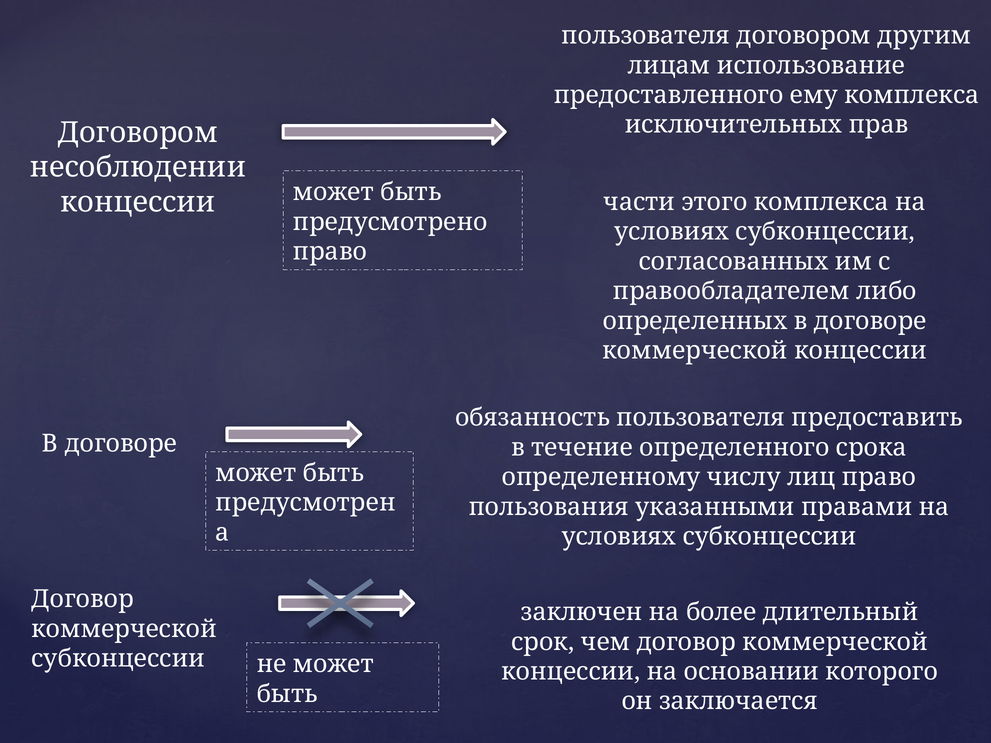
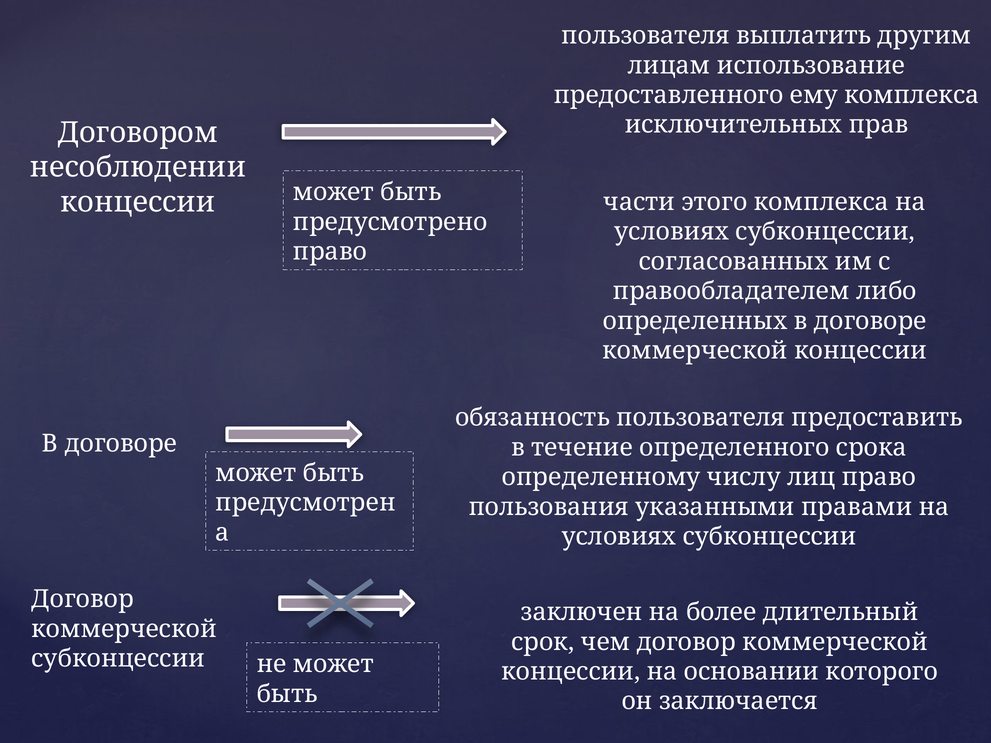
пользователя договором: договором -> выплатить (804, 36)
